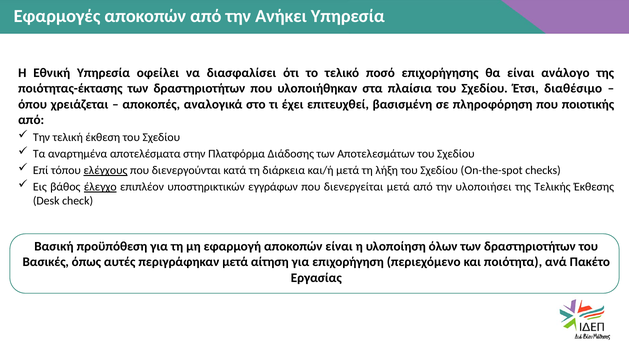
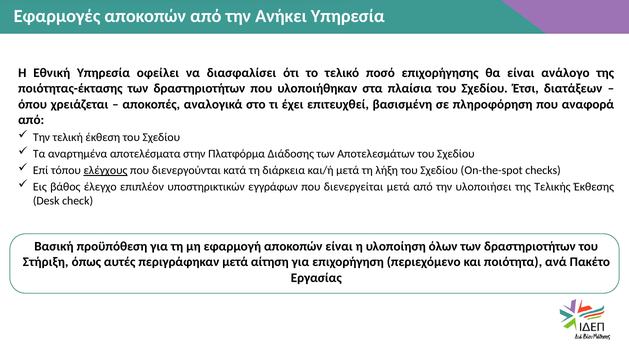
διαθέσιμο: διαθέσιμο -> διατάξεων (573, 89)
ποιοτικής: ποιοτικής -> αναφορά (588, 104)
έλεγχο underline: present -> none (100, 187)
Βασικές: Βασικές -> Στήριξη (46, 262)
